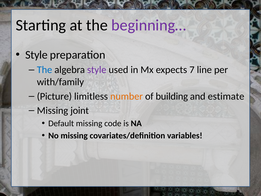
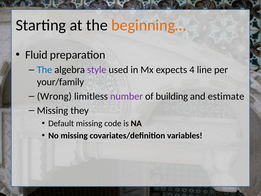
beginning… colour: purple -> orange (149, 25)
Style: Style -> Fluid (36, 55)
7: 7 -> 4 (192, 70)
with/family: with/family -> your/family (60, 82)
Picture: Picture -> Wrong (54, 96)
number colour: orange -> purple (127, 96)
joint: joint -> they (80, 110)
